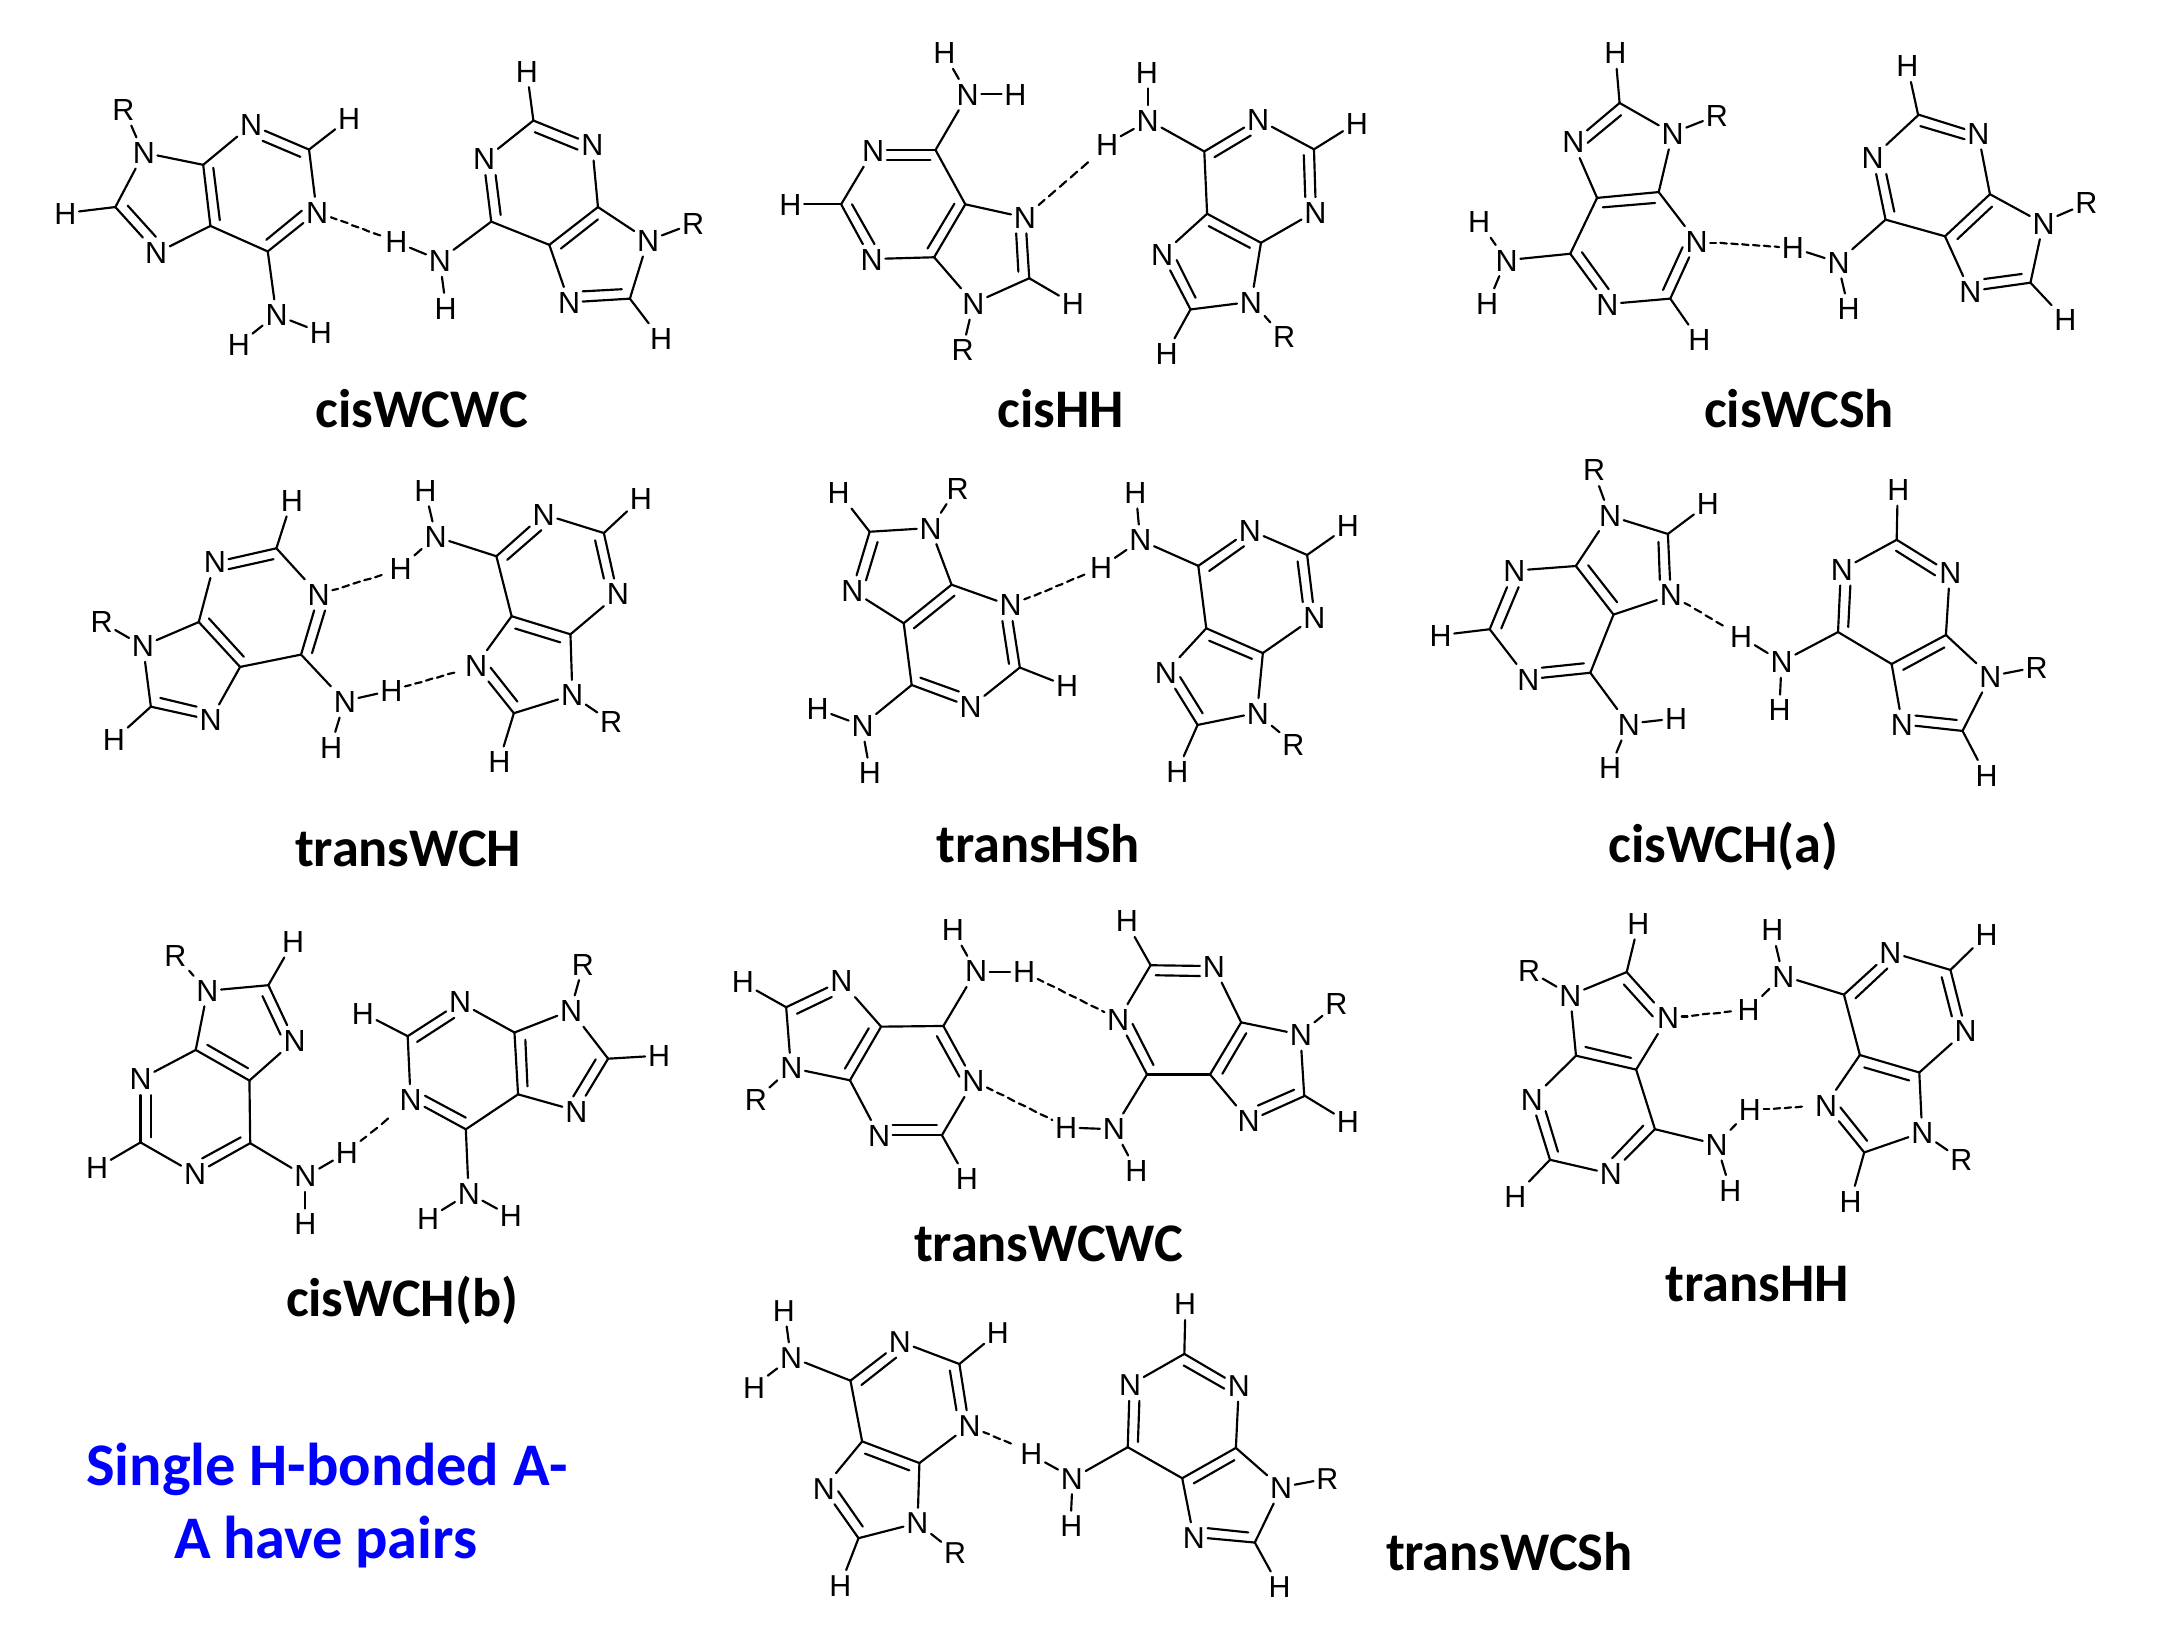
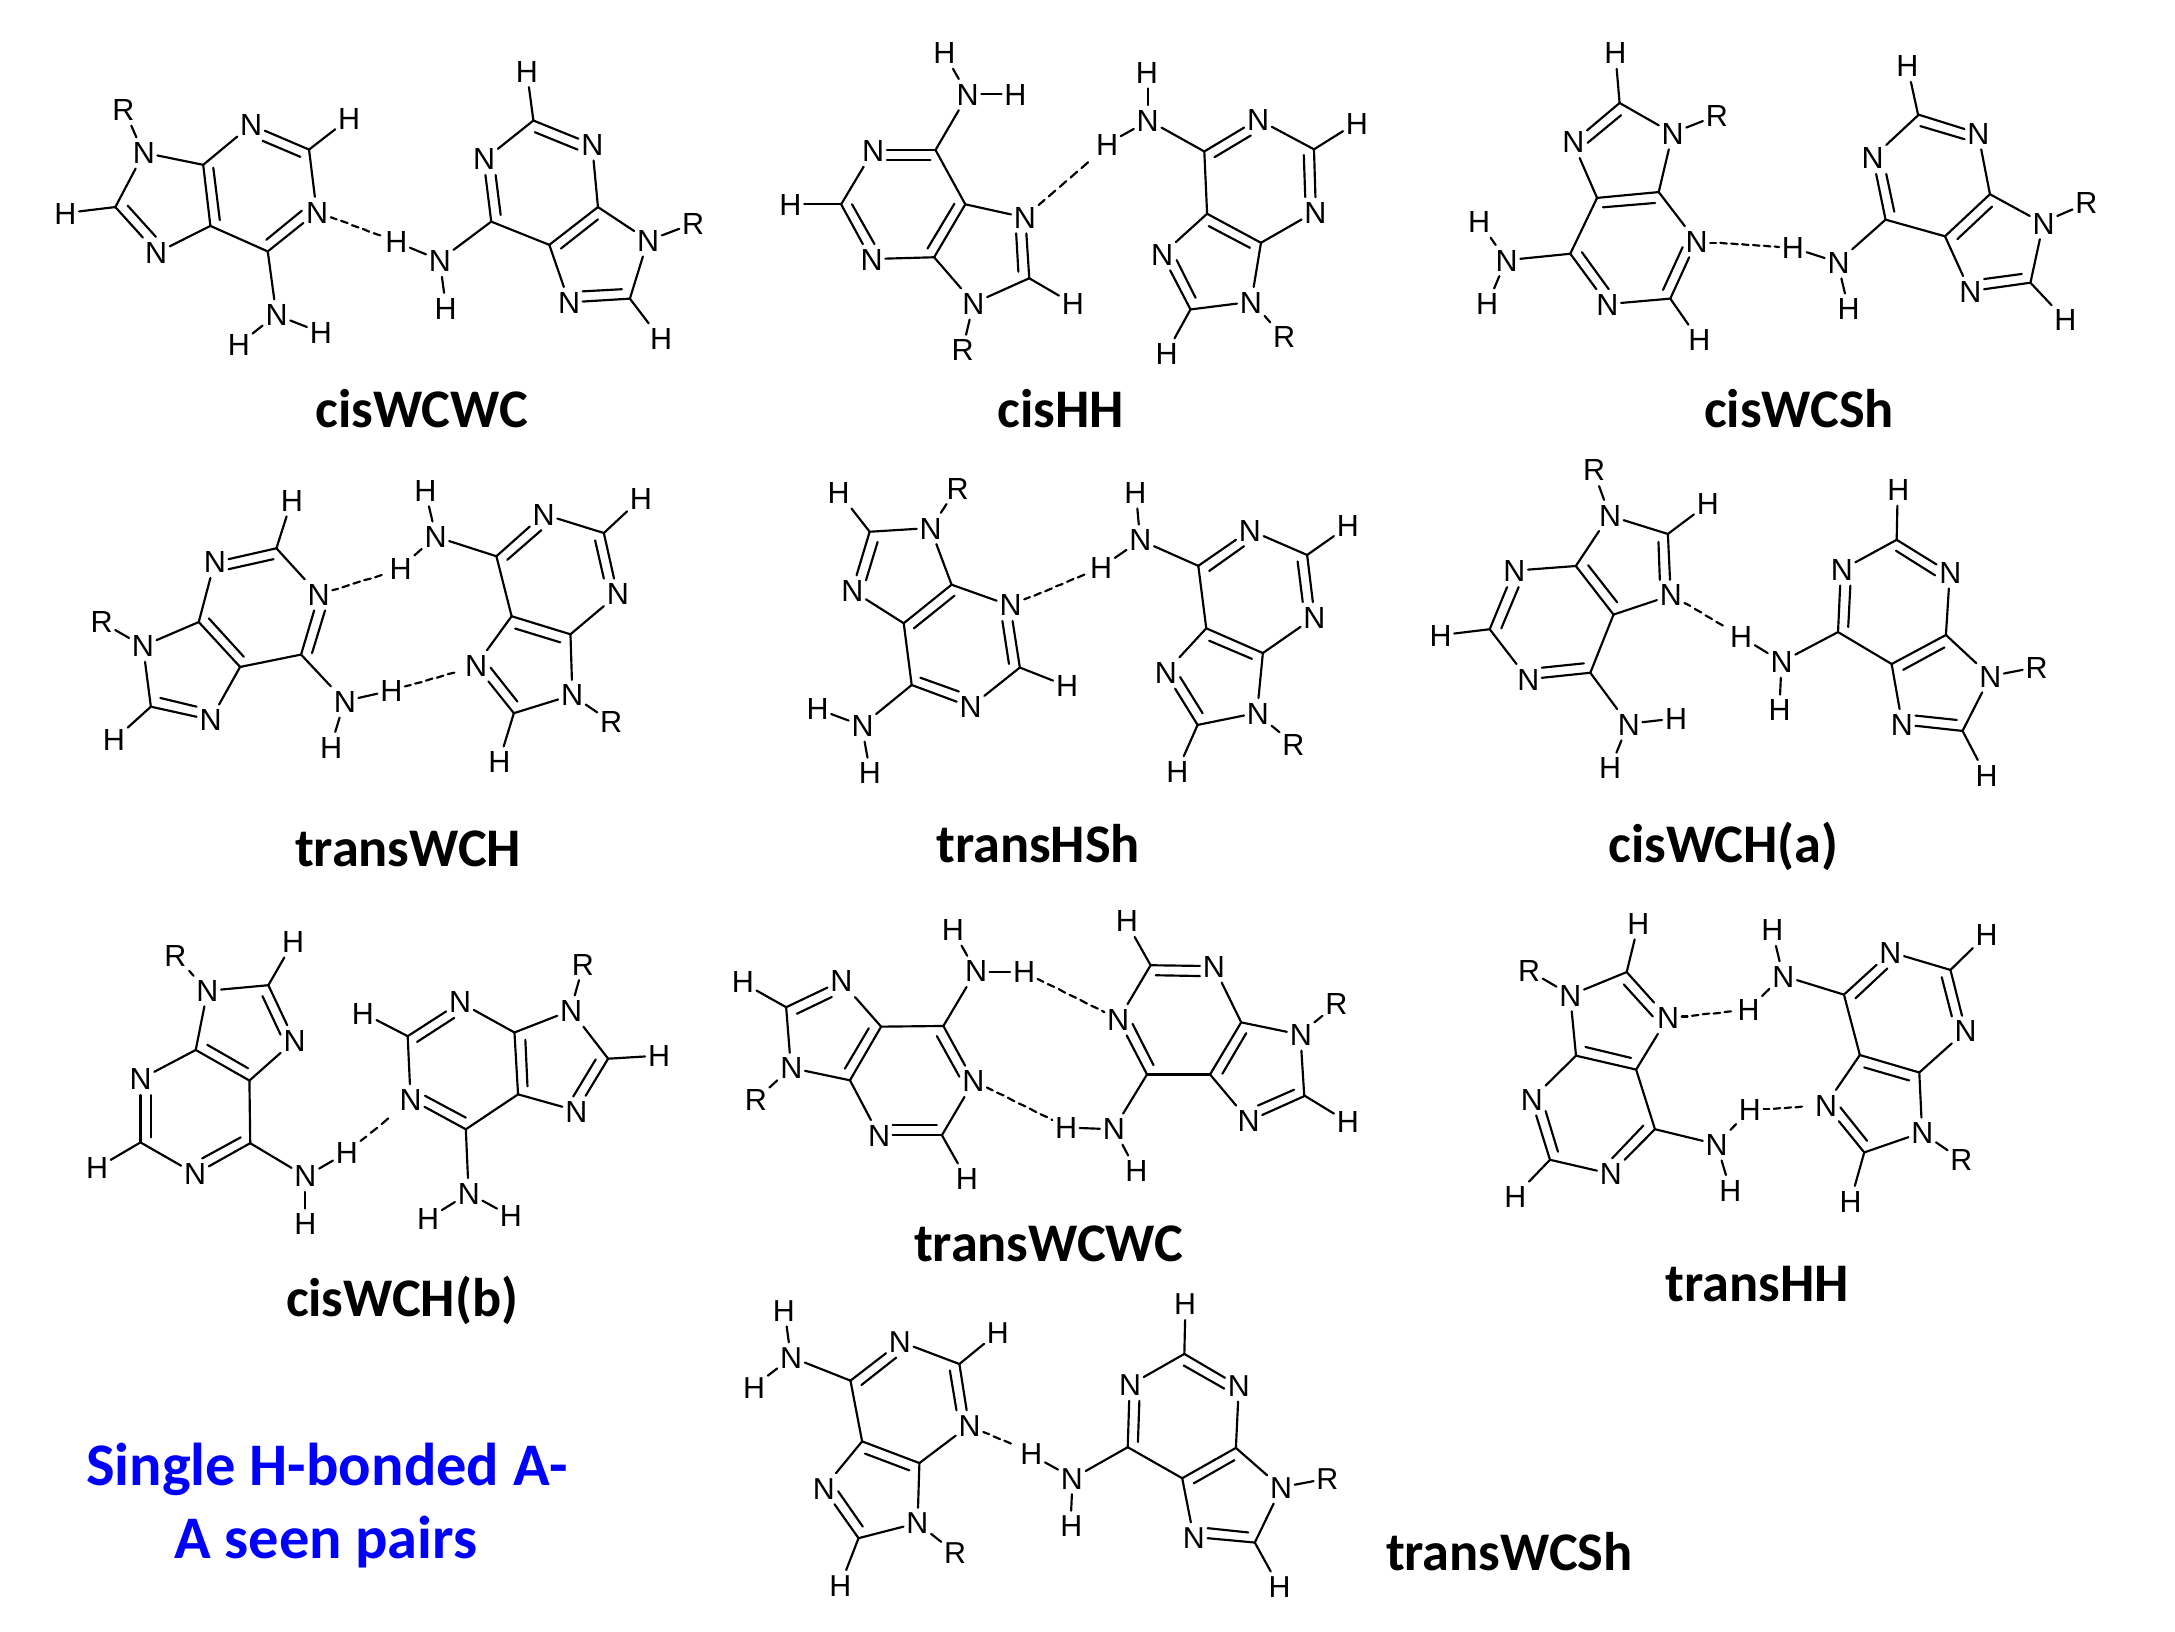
have: have -> seen (283, 1537)
